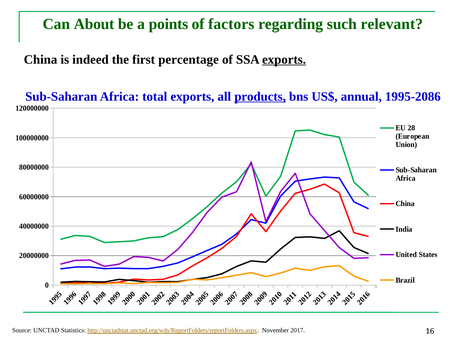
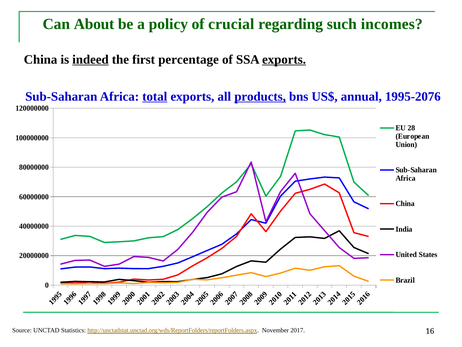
points: points -> policy (168, 24)
factors: factors -> crucial (231, 24)
relevant: relevant -> incomes (392, 24)
indeed underline: none -> present (91, 59)
total underline: none -> present (155, 96)
1995-2086: 1995-2086 -> 1995-2076 (413, 96)
